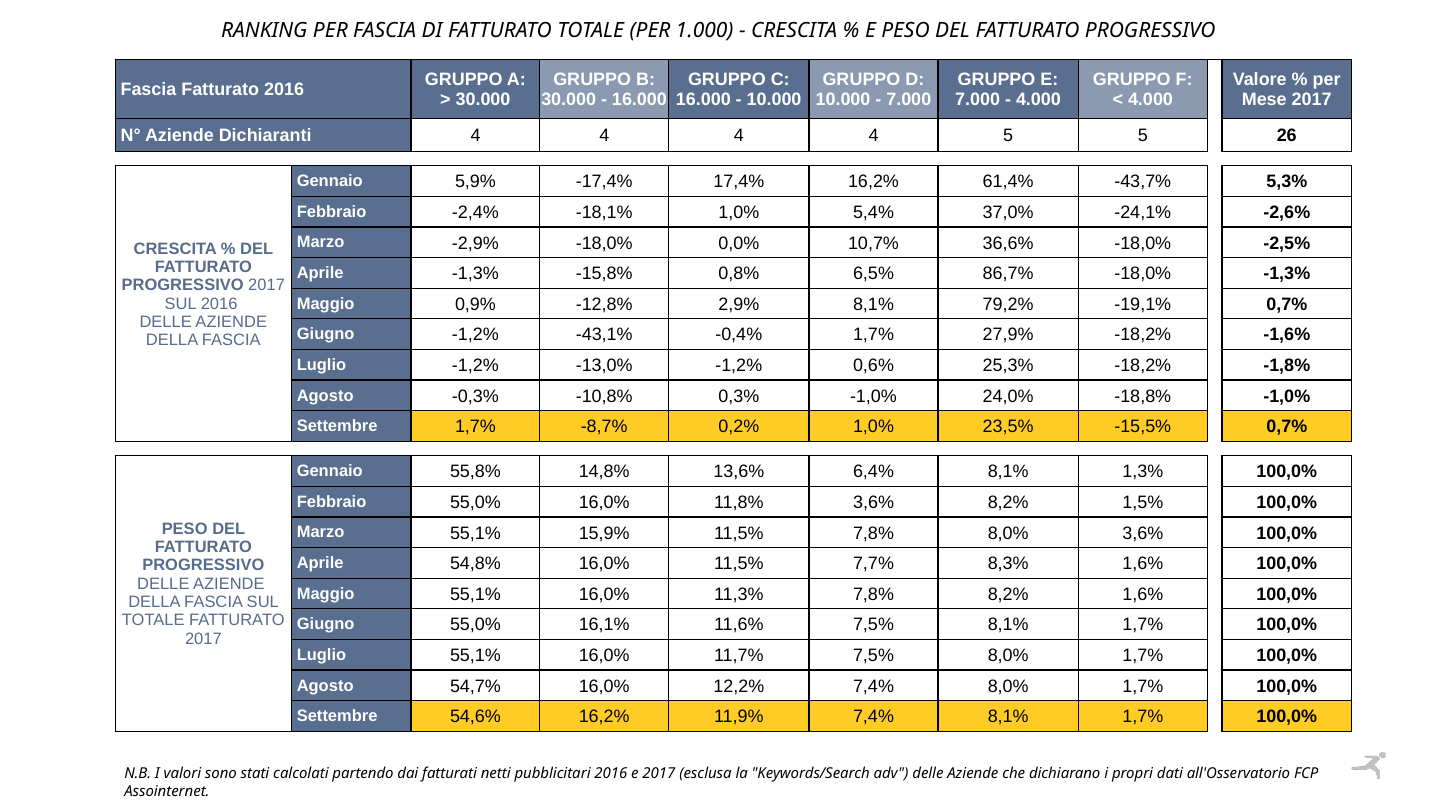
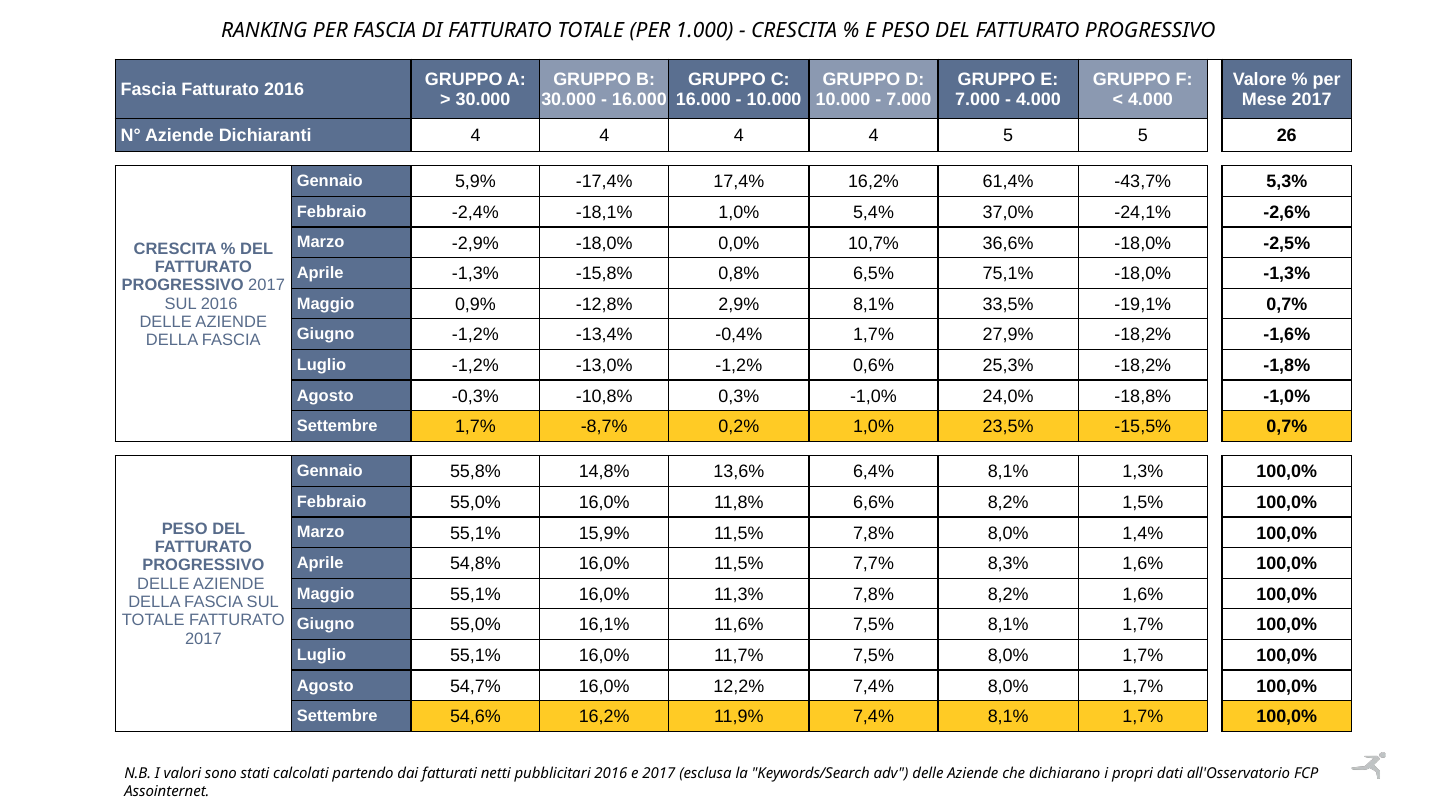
86,7%: 86,7% -> 75,1% (1008, 274)
79,2%: 79,2% -> 33,5% (1008, 304)
-43,1%: -43,1% -> -13,4% (604, 335)
11,8% 3,6%: 3,6% -> 6,6% (874, 502)
8,0% 3,6%: 3,6% -> 1,4% (1143, 533)
